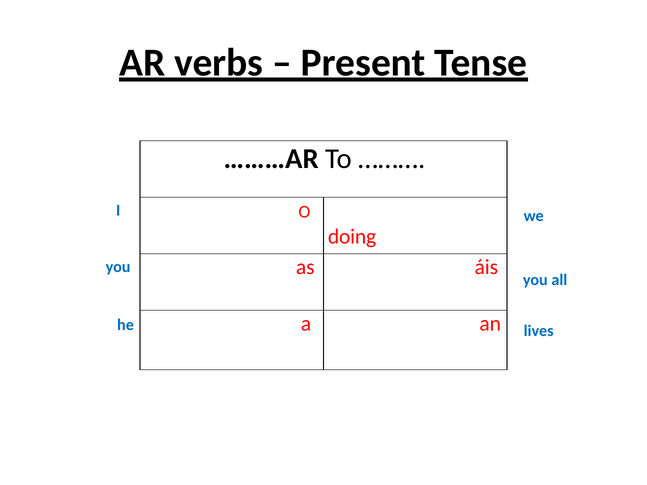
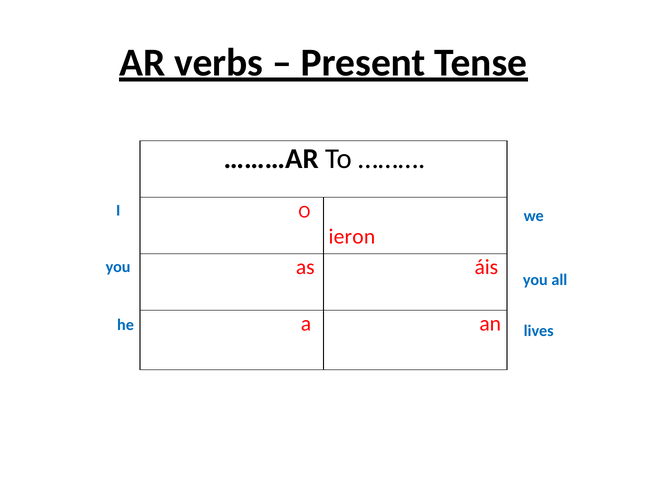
doing: doing -> ieron (352, 237)
